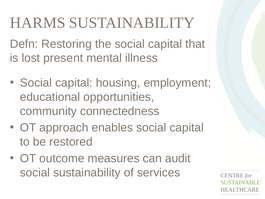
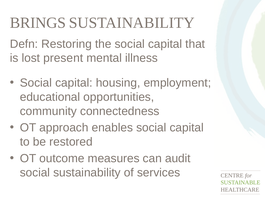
HARMS: HARMS -> BRINGS (38, 23)
